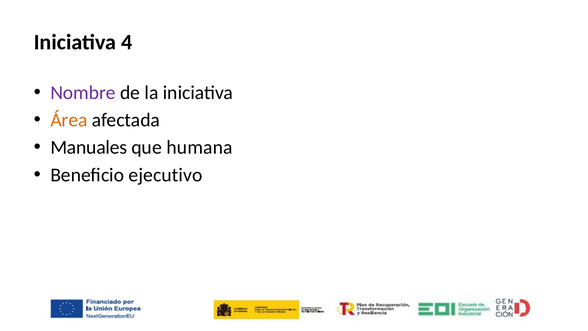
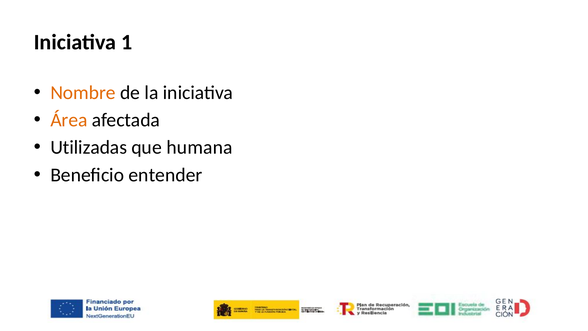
4: 4 -> 1 (127, 42)
Nombre colour: purple -> orange (83, 93)
Manuales: Manuales -> Utilizadas (89, 147)
ejecutivo: ejecutivo -> entender (165, 175)
